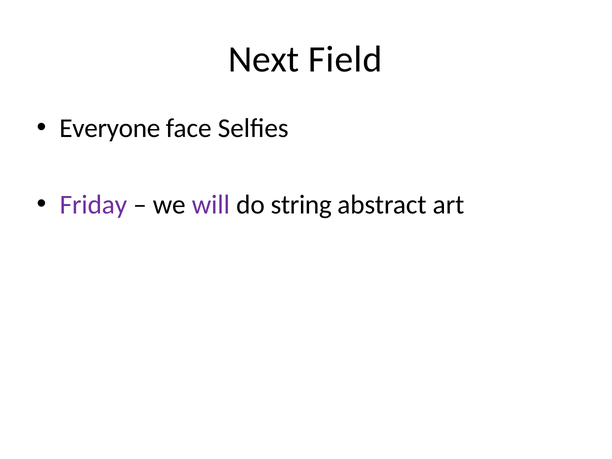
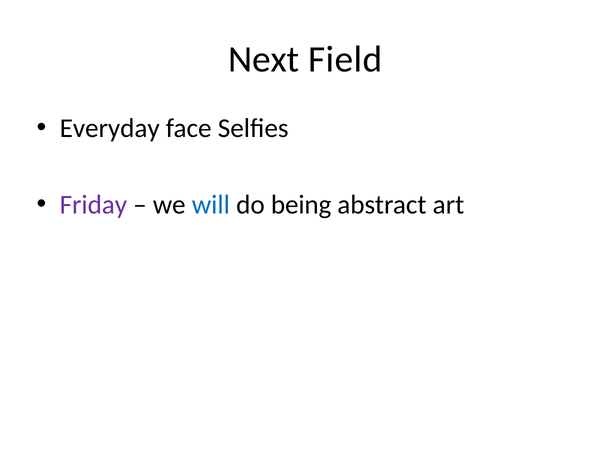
Everyone: Everyone -> Everyday (110, 128)
will colour: purple -> blue (211, 205)
string: string -> being (301, 205)
